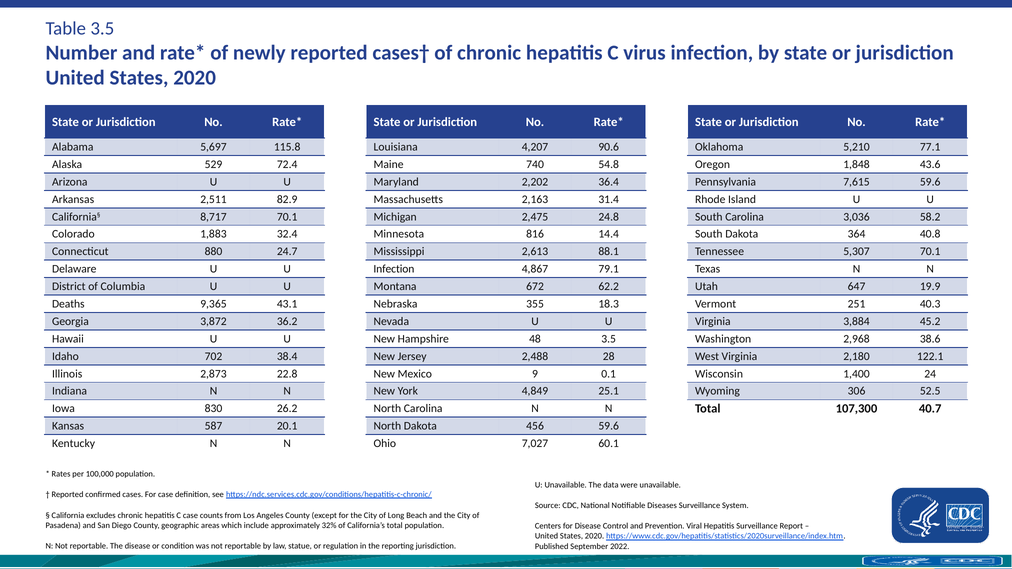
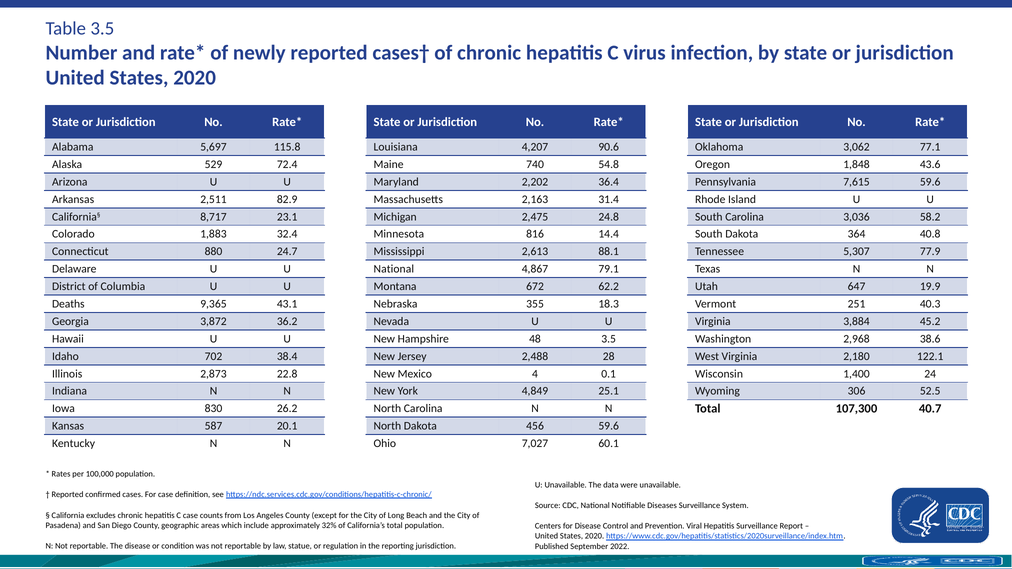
5,210: 5,210 -> 3,062 (856, 147)
8,717 70.1: 70.1 -> 23.1 (287, 217)
5,307 70.1: 70.1 -> 77.9 (930, 252)
Infection: Infection -> National (394, 269)
9: 9 -> 4 (535, 374)
